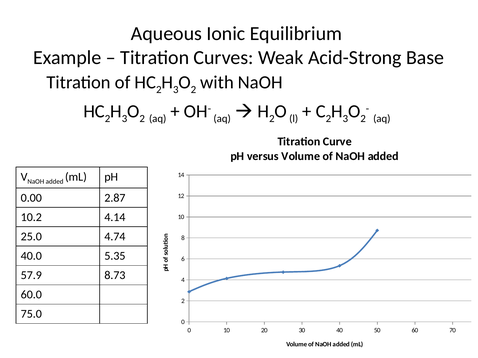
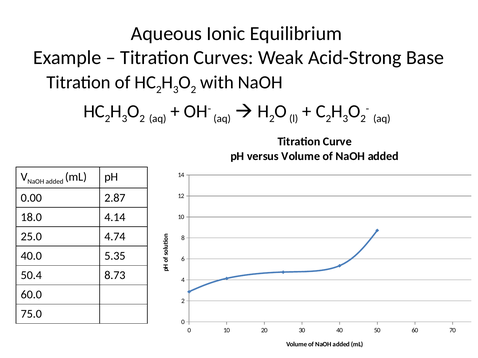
10.2: 10.2 -> 18.0 (31, 218)
57.9: 57.9 -> 50.4 (31, 276)
